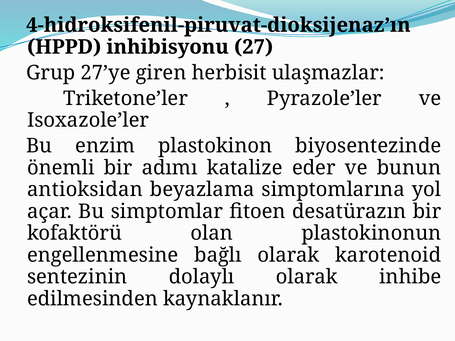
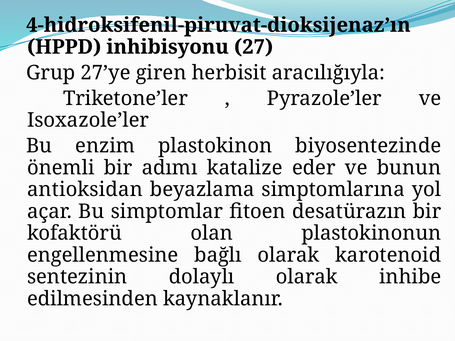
ulaşmazlar: ulaşmazlar -> aracılığıyla (328, 73)
